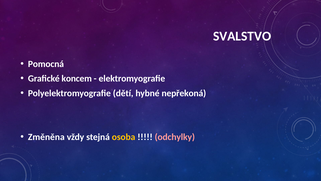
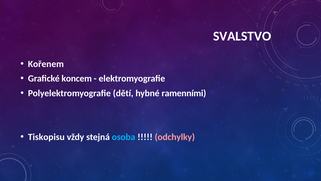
Pomocná: Pomocná -> Kořenem (46, 64)
nepřekoná: nepřekoná -> ramenními (184, 93)
Změněna: Změněna -> Tiskopisu (46, 137)
osoba colour: yellow -> light blue (124, 137)
